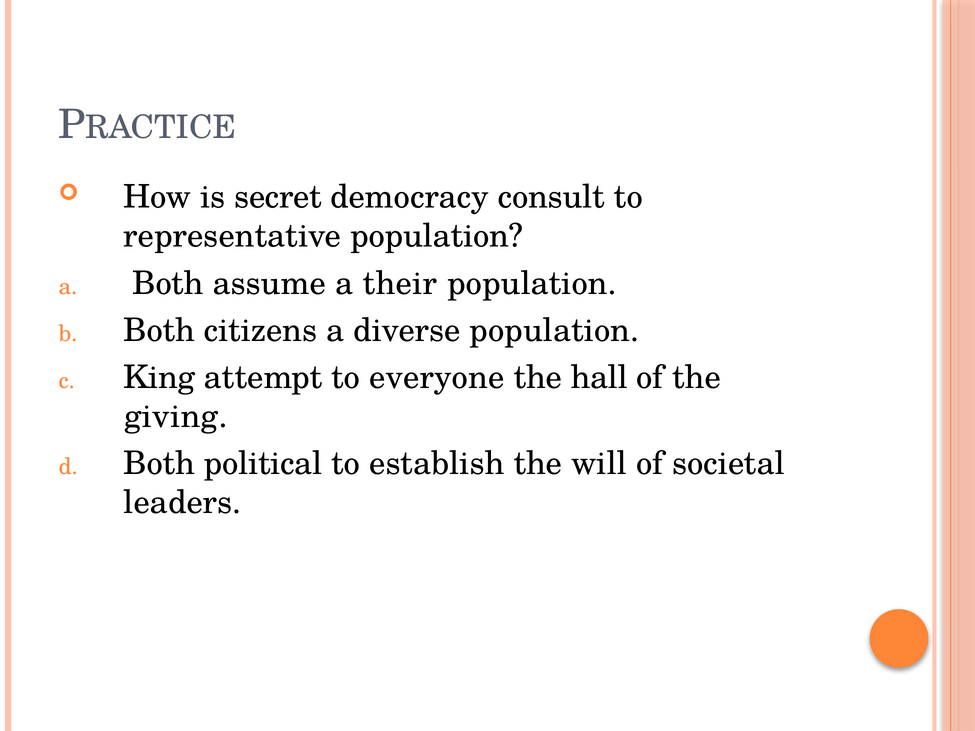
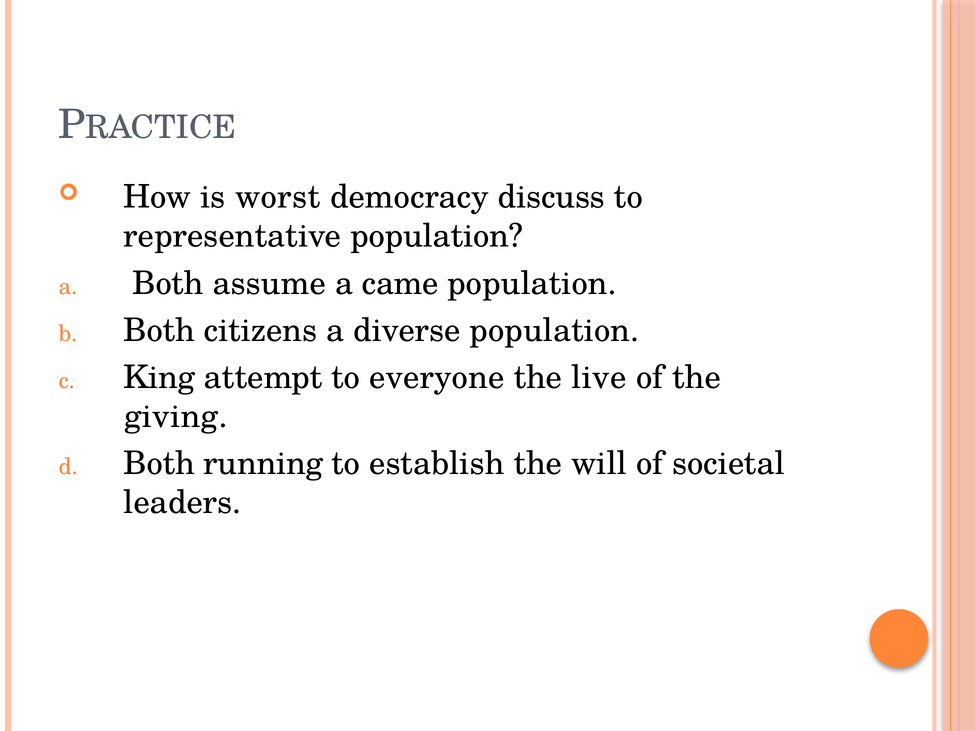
secret: secret -> worst (278, 197)
consult: consult -> discuss (551, 197)
their: their -> came (400, 283)
hall: hall -> live (599, 378)
political: political -> running (263, 464)
